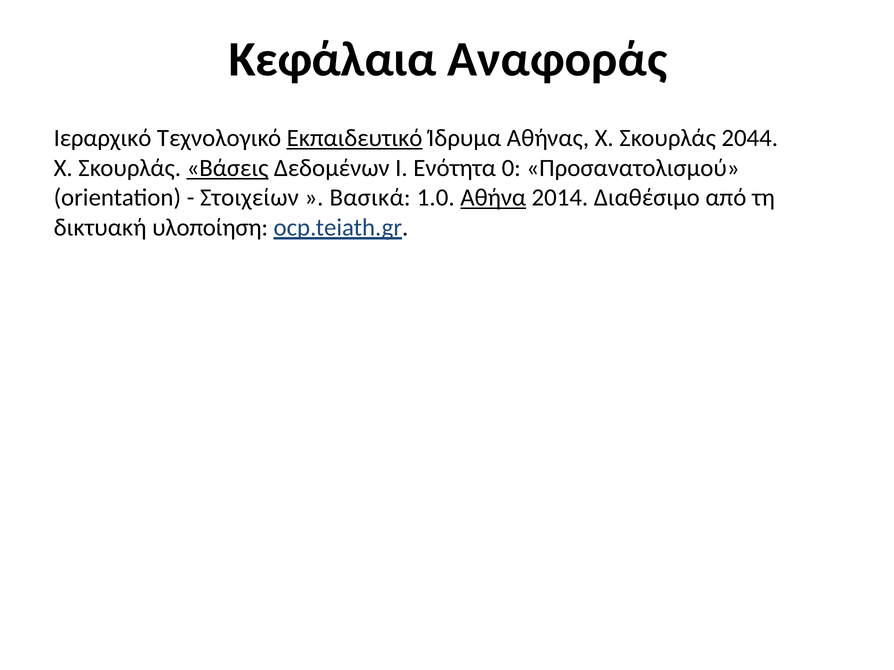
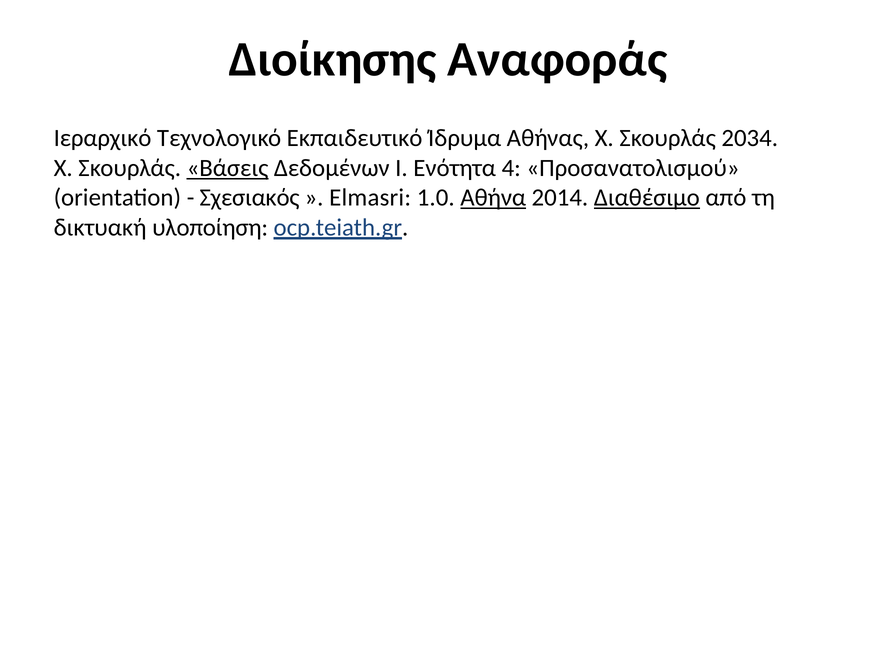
Κεφάλαια: Κεφάλαια -> Διοίκησης (332, 59)
Εκπαιδευτικό underline: present -> none (355, 138)
2044: 2044 -> 2034 (750, 138)
0: 0 -> 4 (511, 168)
Στοιχείων: Στοιχείων -> Σχεσιακός (250, 198)
Βασικά: Βασικά -> Elmasri (370, 198)
Διαθέσιμο underline: none -> present (647, 198)
